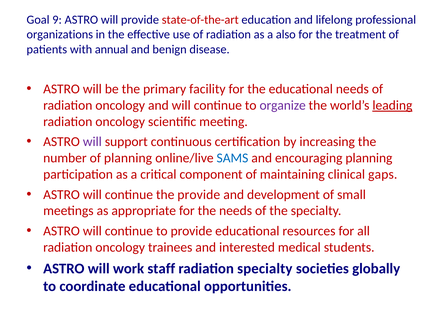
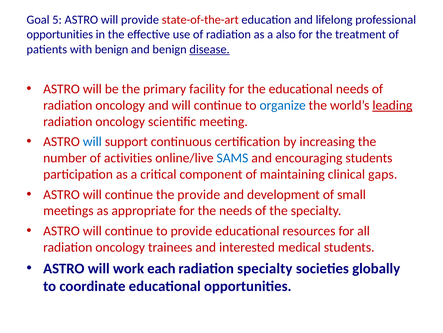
9: 9 -> 5 (57, 20)
organizations: organizations -> opportunities (60, 34)
with annual: annual -> benign (112, 49)
disease underline: none -> present (210, 49)
organize colour: purple -> blue (283, 105)
will colour: purple -> blue (92, 141)
of planning: planning -> activities (128, 158)
encouraging planning: planning -> students (369, 158)
staff: staff -> each (161, 268)
